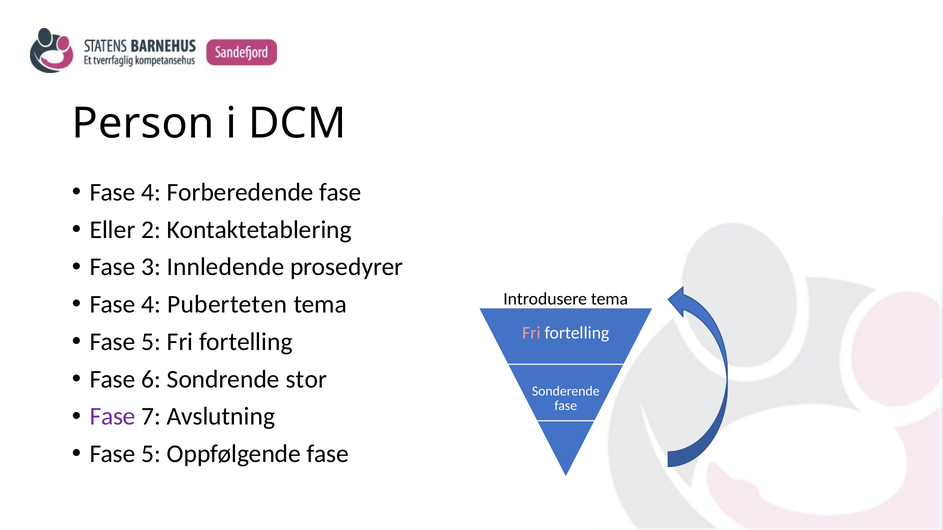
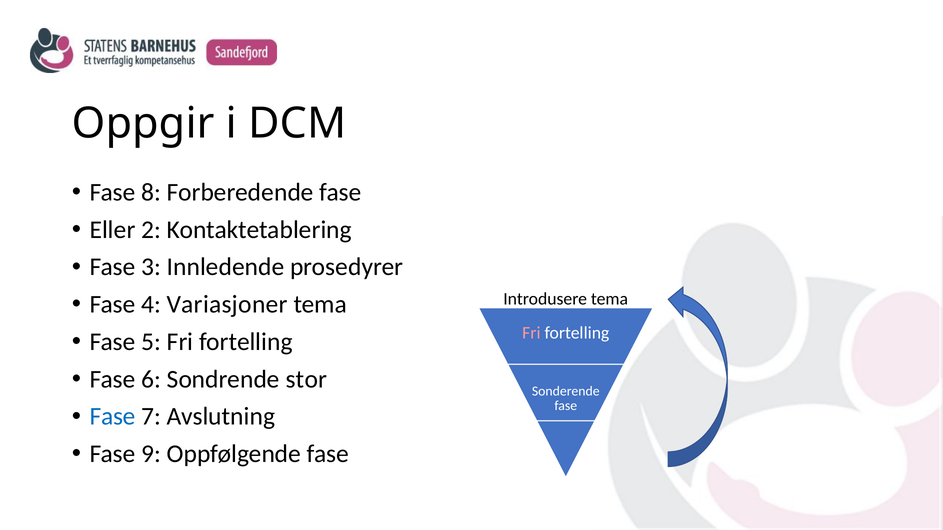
Person: Person -> Oppgir (143, 124)
4: 4 -> 8 (151, 192)
Puberteten: Puberteten -> Variasjoner (227, 305)
Fase colour: purple -> blue (113, 417)
5: 5 -> 9 (151, 454)
